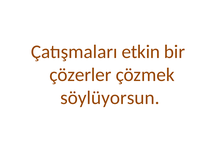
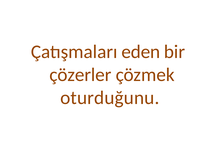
etkin: etkin -> eden (141, 52)
söylüyorsun: söylüyorsun -> oturduğunu (110, 98)
